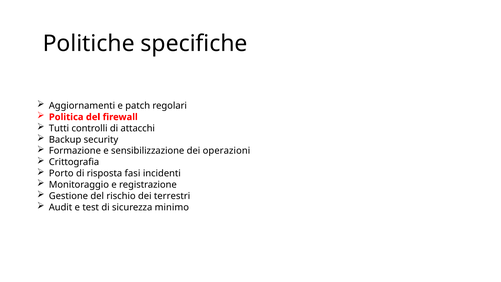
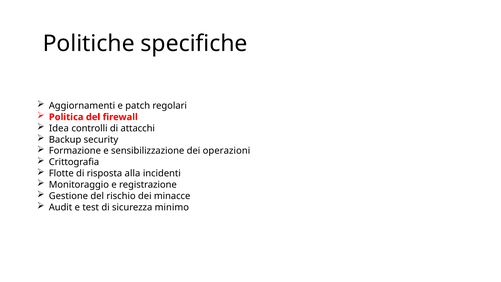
Tutti: Tutti -> Idea (59, 128)
Porto: Porto -> Flotte (61, 173)
fasi: fasi -> alla (132, 173)
terrestri: terrestri -> minacce (172, 196)
